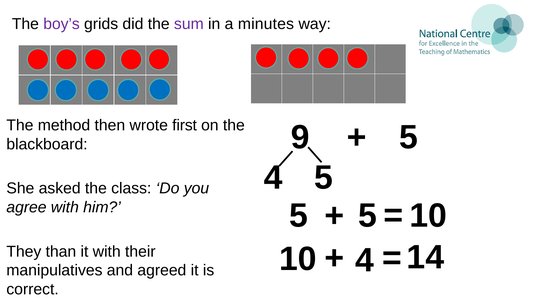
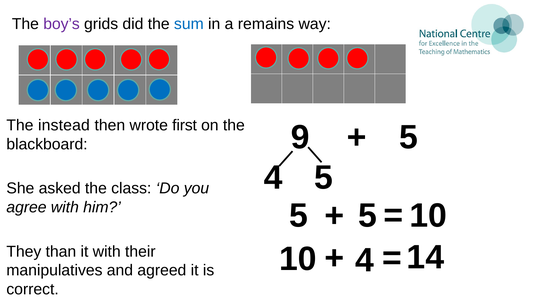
sum colour: purple -> blue (189, 24)
minutes: minutes -> remains (266, 24)
method: method -> instead (64, 125)
